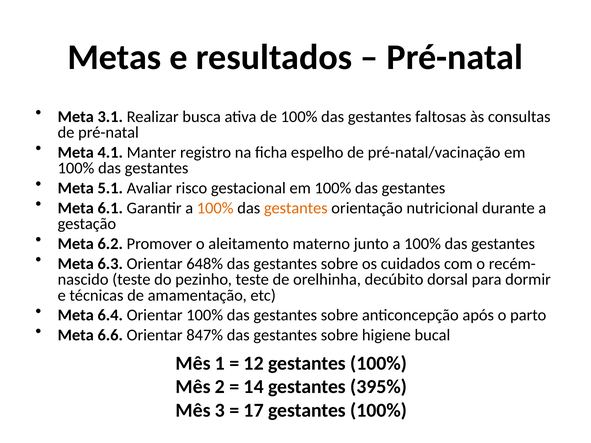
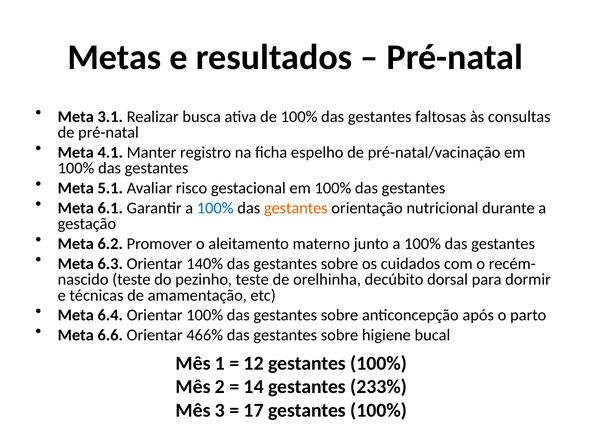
100% colour: orange -> blue (215, 208)
648%: 648% -> 140% (205, 264)
847%: 847% -> 466% (205, 335)
395%: 395% -> 233% (379, 387)
